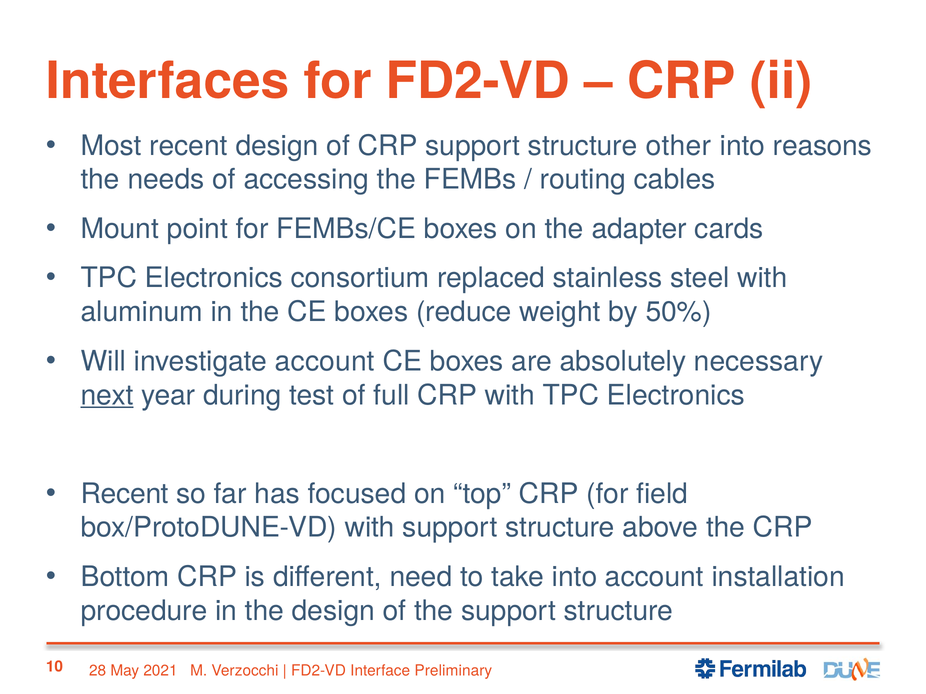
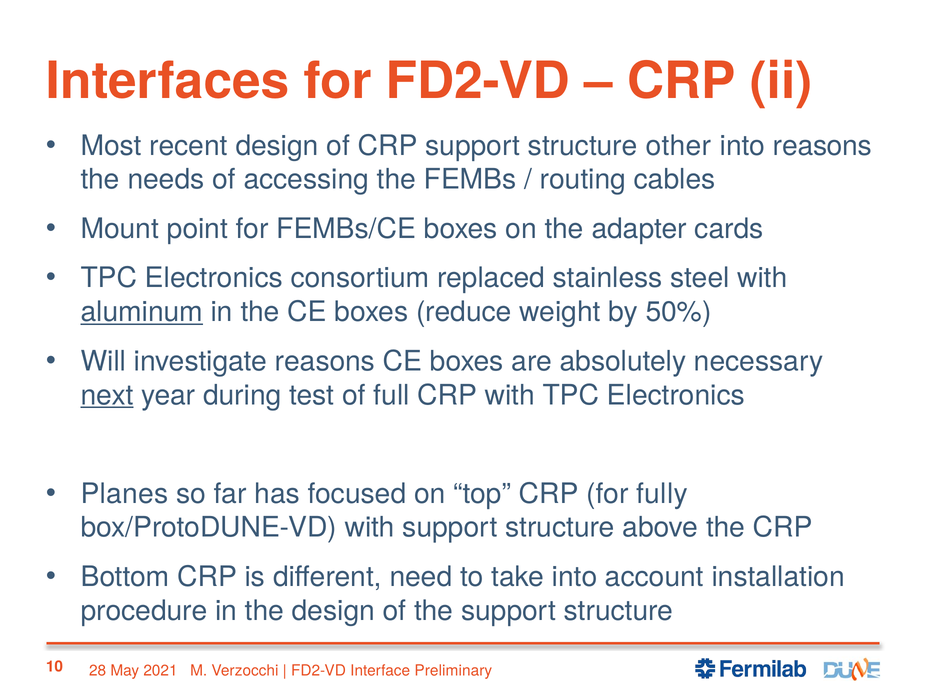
aluminum underline: none -> present (142, 312)
investigate account: account -> reasons (325, 362)
Recent: Recent -> Planes (124, 494)
field: field -> fully (662, 494)
